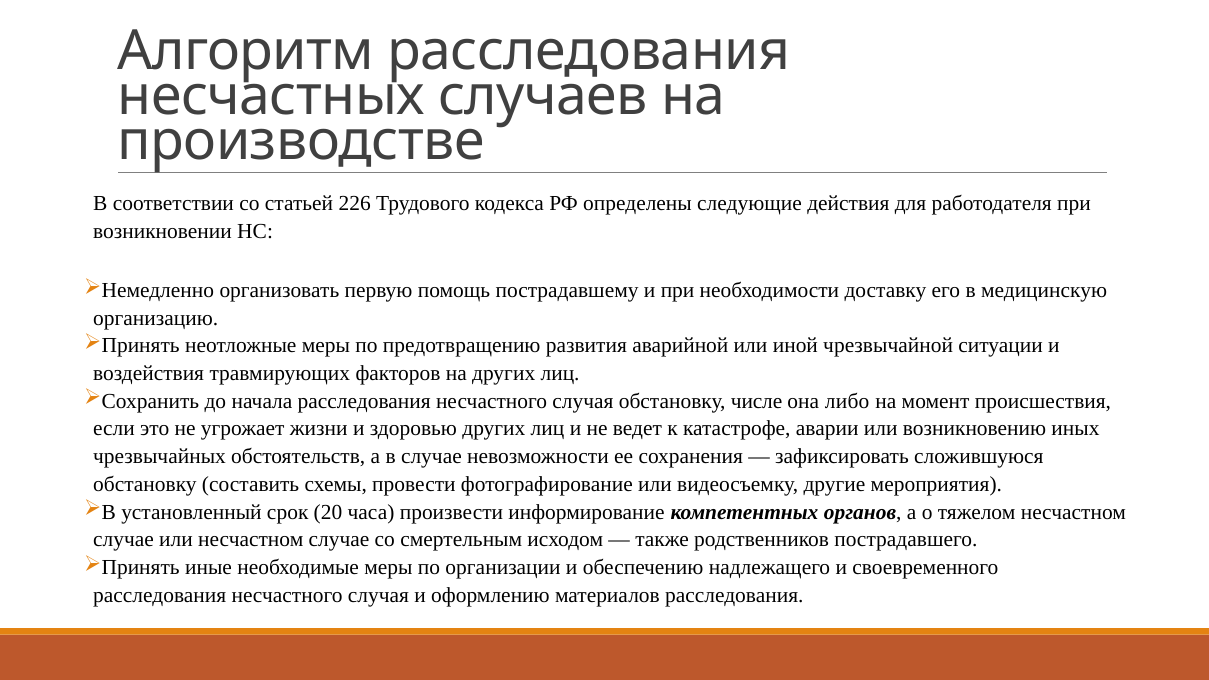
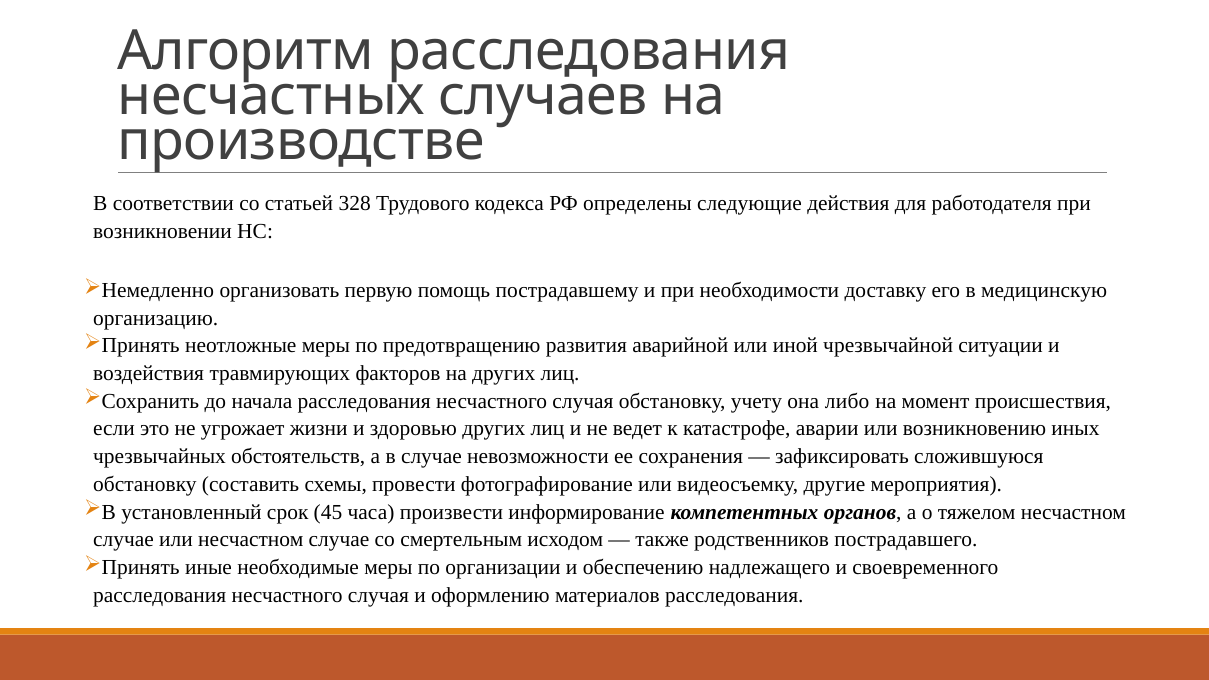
226: 226 -> 328 (355, 204)
числе: числе -> учету (756, 401)
20: 20 -> 45 (328, 512)
